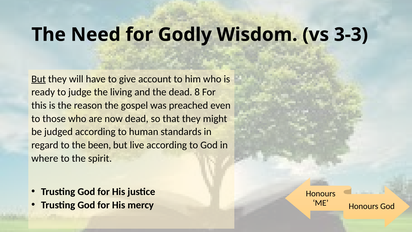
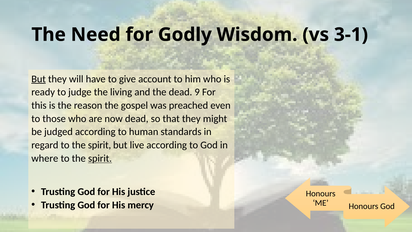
3-3: 3-3 -> 3-1 (351, 35)
8: 8 -> 9 (197, 92)
regard to the been: been -> spirit (100, 145)
spirit underline: none -> present (100, 158)
